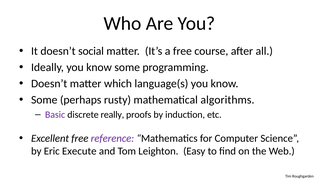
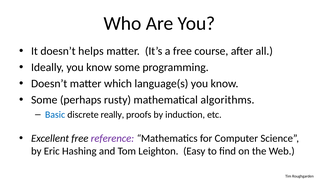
social: social -> helps (91, 51)
Basic colour: purple -> blue (55, 115)
Execute: Execute -> Hashing (79, 152)
